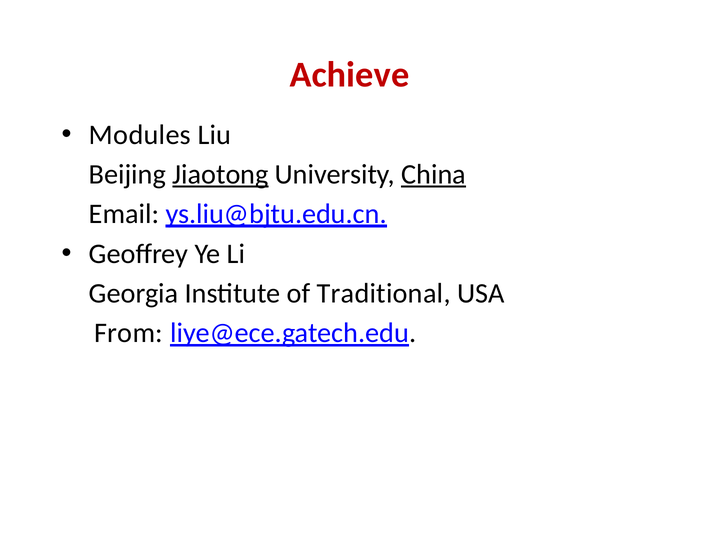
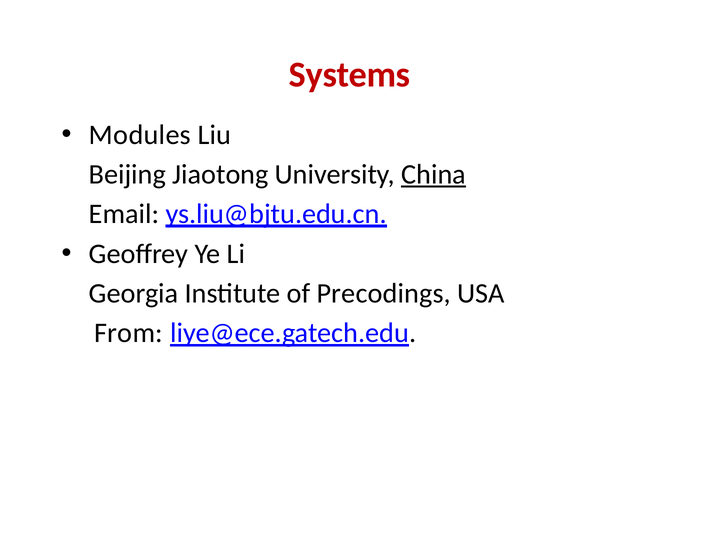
Achieve: Achieve -> Systems (350, 75)
Jiaotong underline: present -> none (220, 174)
Traditional: Traditional -> Precodings (384, 294)
